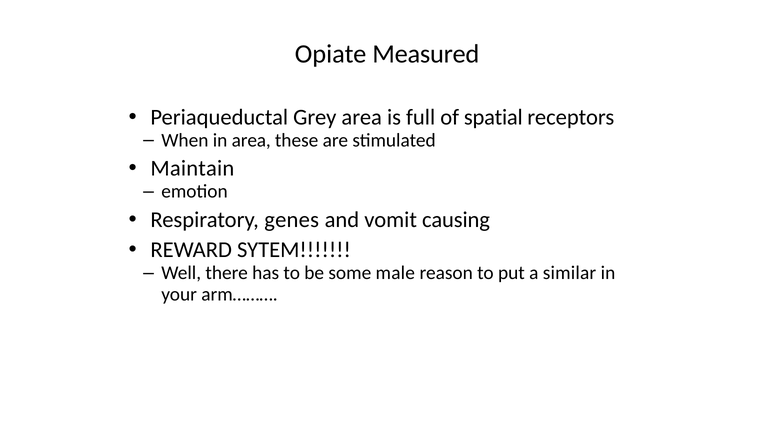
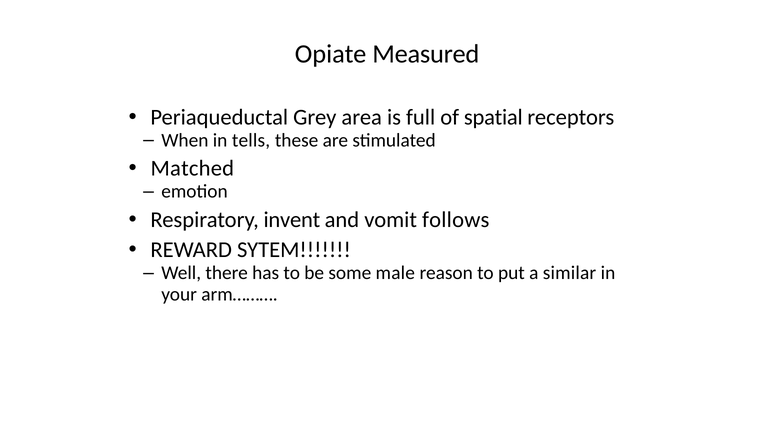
in area: area -> tells (251, 140)
Maintain: Maintain -> Matched (192, 168)
genes: genes -> invent (292, 220)
causing: causing -> follows (456, 220)
